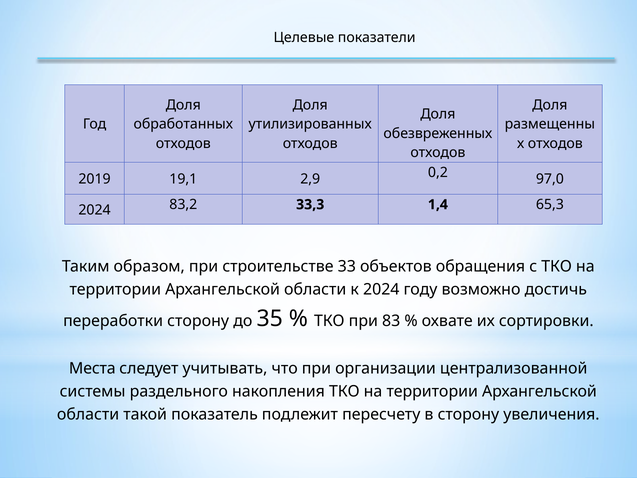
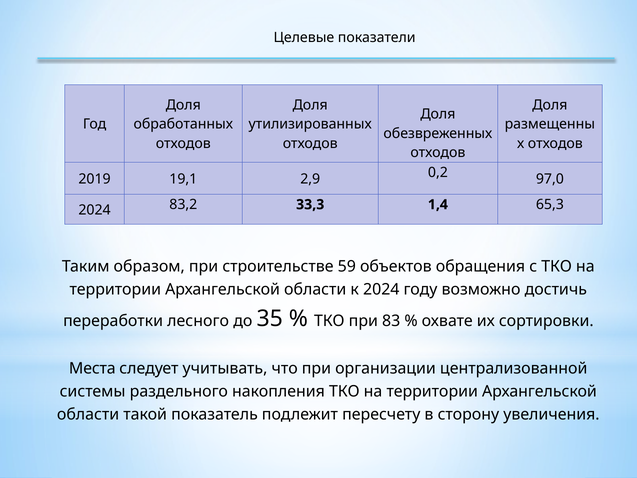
33: 33 -> 59 (347, 266)
переработки сторону: сторону -> лесного (198, 321)
